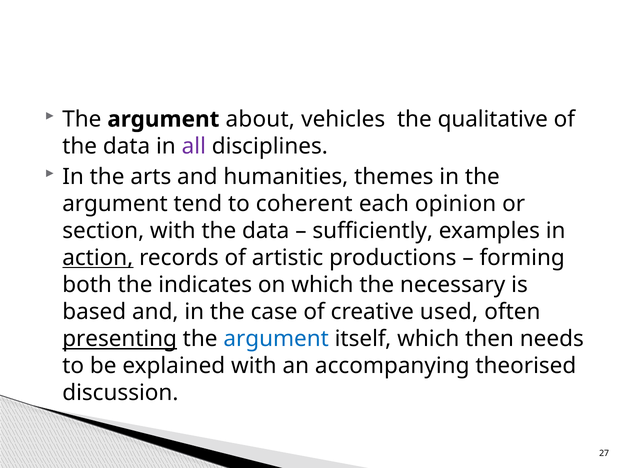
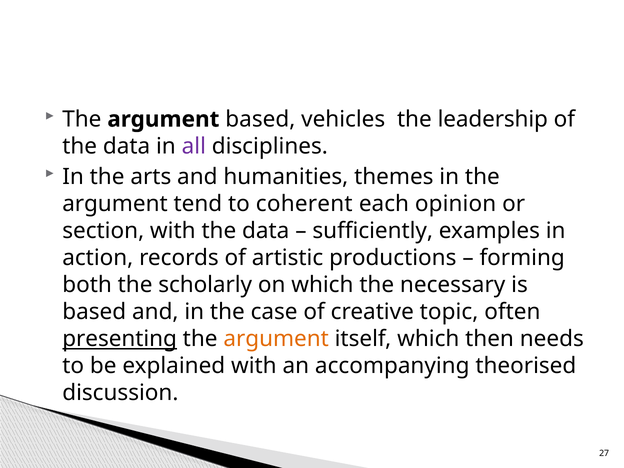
argument about: about -> based (260, 119)
qualitative: qualitative -> leadership (493, 119)
action underline: present -> none (98, 258)
indicates: indicates -> scholarly (205, 285)
used: used -> topic (449, 312)
argument colour: blue -> orange (276, 339)
